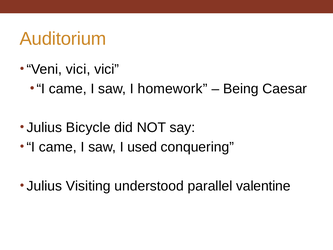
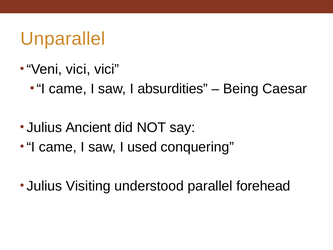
Auditorium: Auditorium -> Unparallel (63, 39)
homework: homework -> absurdities (173, 89)
Bicycle: Bicycle -> Ancient (88, 128)
valentine: valentine -> forehead (263, 186)
